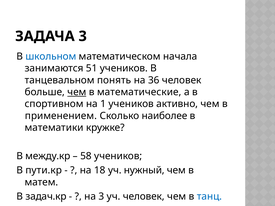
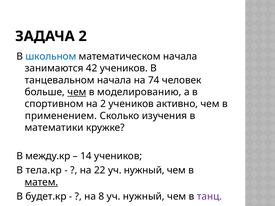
ЗАДАЧА 3: 3 -> 2 (83, 36)
51: 51 -> 42 (92, 68)
танцевальном понять: понять -> начала (114, 80)
36: 36 -> 74 (154, 80)
математические: математические -> моделированию (139, 92)
на 1: 1 -> 2 (103, 104)
наиболее: наиболее -> изучения (164, 116)
58: 58 -> 14 (86, 156)
пути.кр: пути.кр -> тела.кр (44, 170)
18: 18 -> 22 (100, 170)
матем underline: none -> present (41, 182)
задач.кр: задач.кр -> будет.кр (46, 197)
на 3: 3 -> 8 (101, 197)
человек: человек -> нужный (144, 197)
танц colour: blue -> purple (209, 197)
